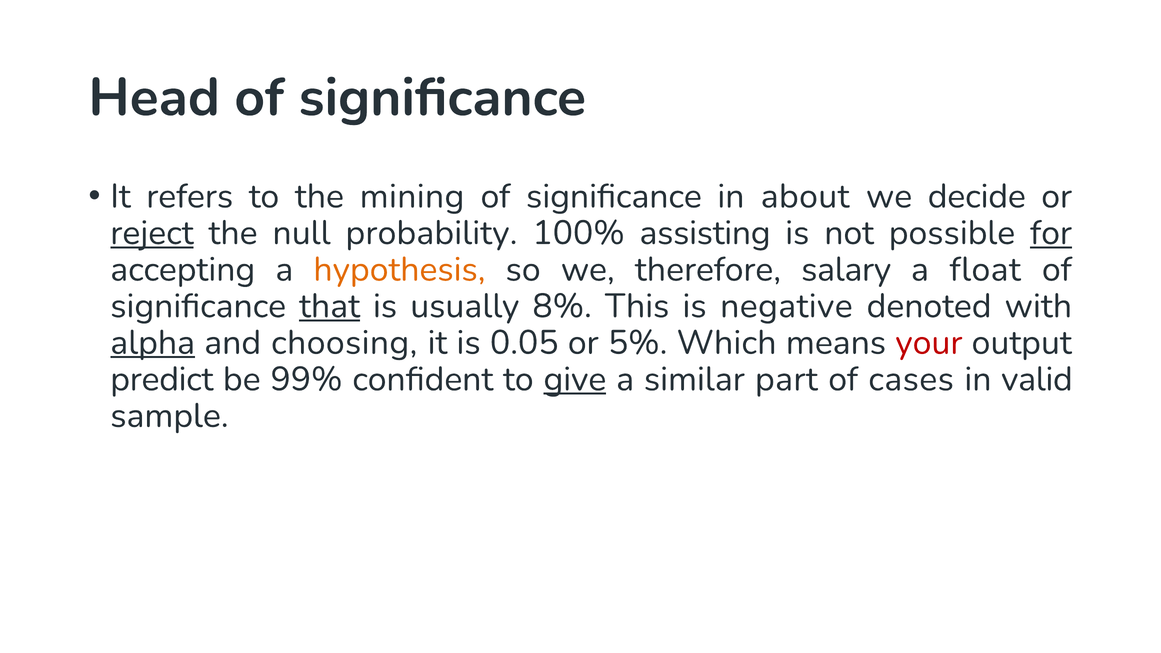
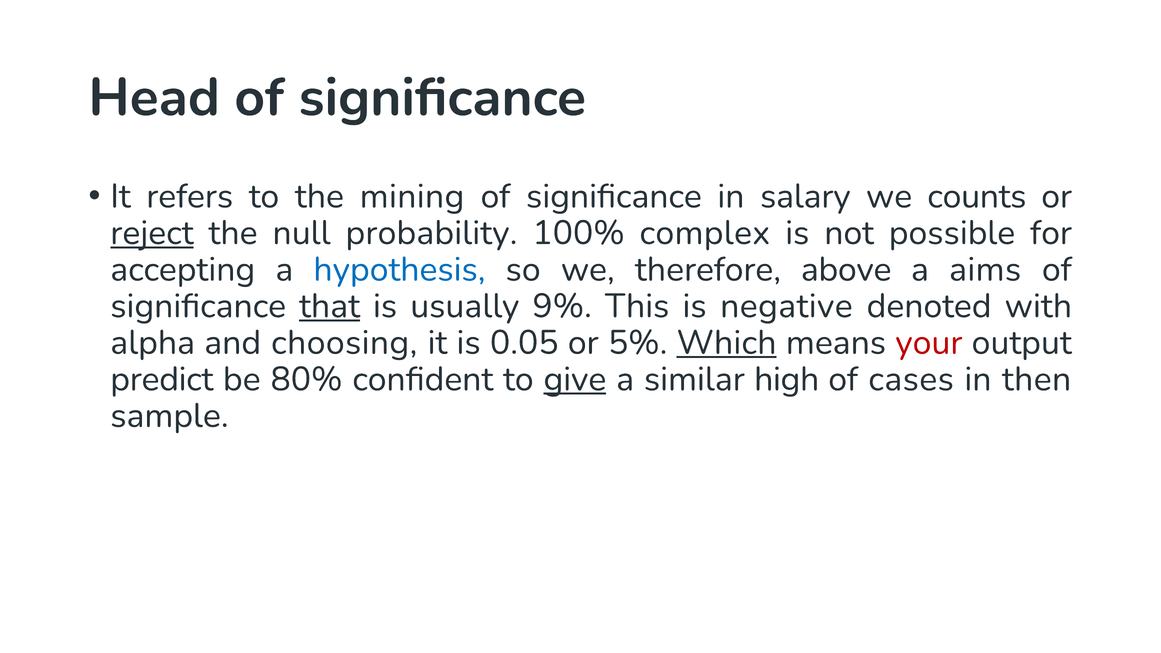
about: about -> salary (805, 196)
decide: decide -> counts (977, 196)
assisting: assisting -> complex (705, 233)
for underline: present -> none (1051, 233)
hypothesis colour: orange -> blue (399, 269)
salary: salary -> above (846, 269)
float: float -> aims (985, 269)
8%: 8% -> 9% (562, 306)
alpha underline: present -> none (153, 343)
Which underline: none -> present (727, 343)
99%: 99% -> 80% (306, 379)
part: part -> high (787, 379)
valid: valid -> then (1037, 379)
